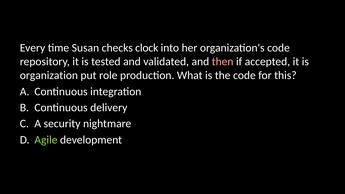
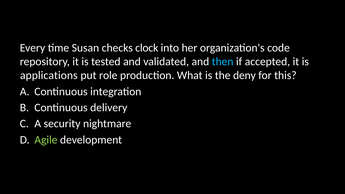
then colour: pink -> light blue (223, 62)
organization: organization -> applications (49, 75)
the code: code -> deny (244, 75)
